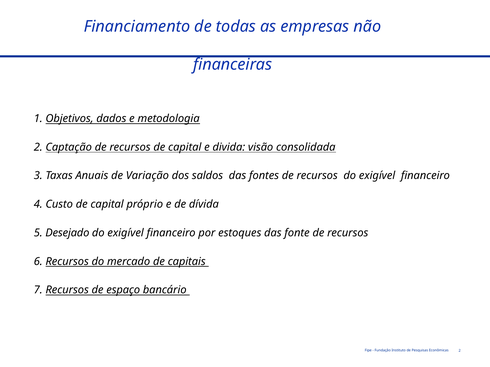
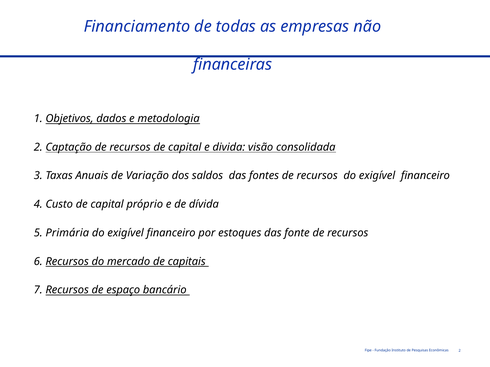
Desejado: Desejado -> Primária (67, 233)
